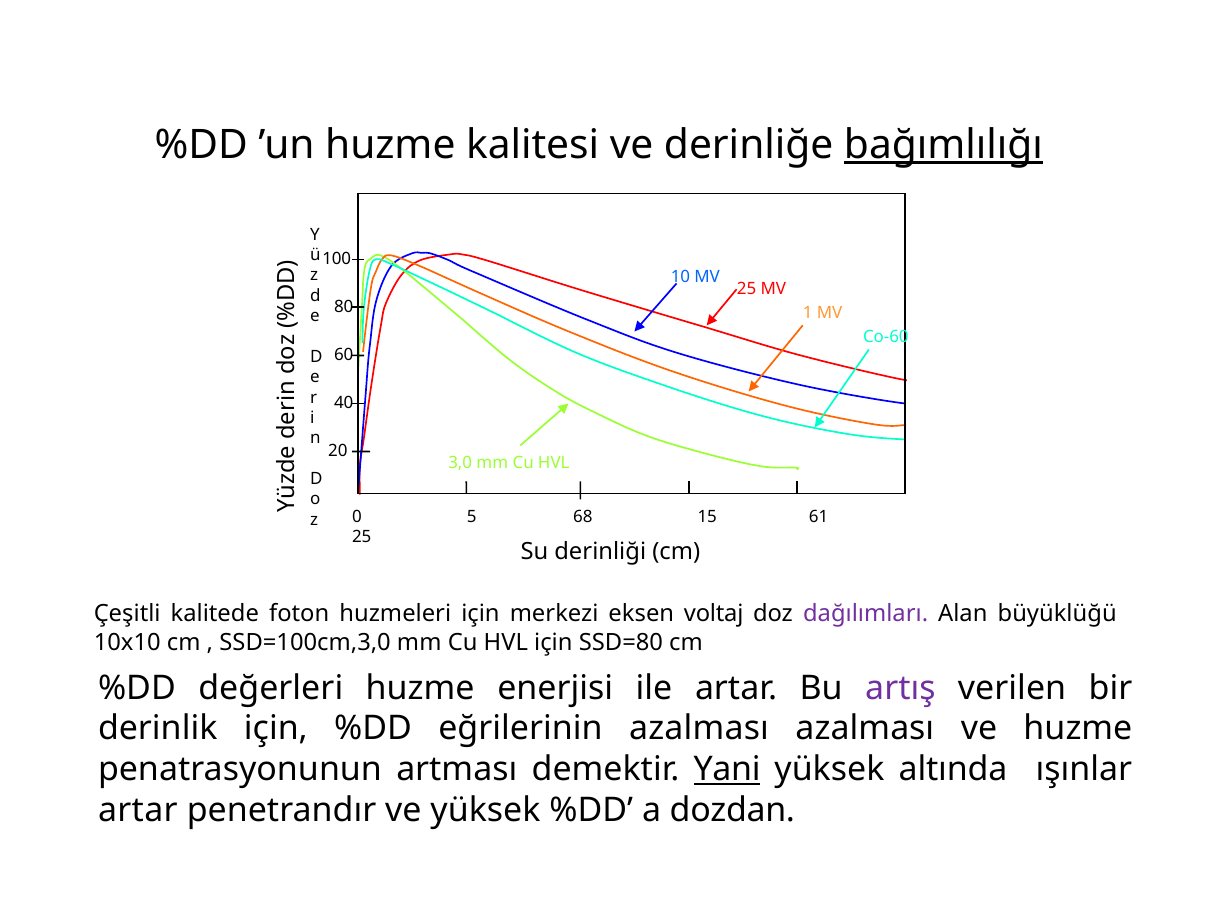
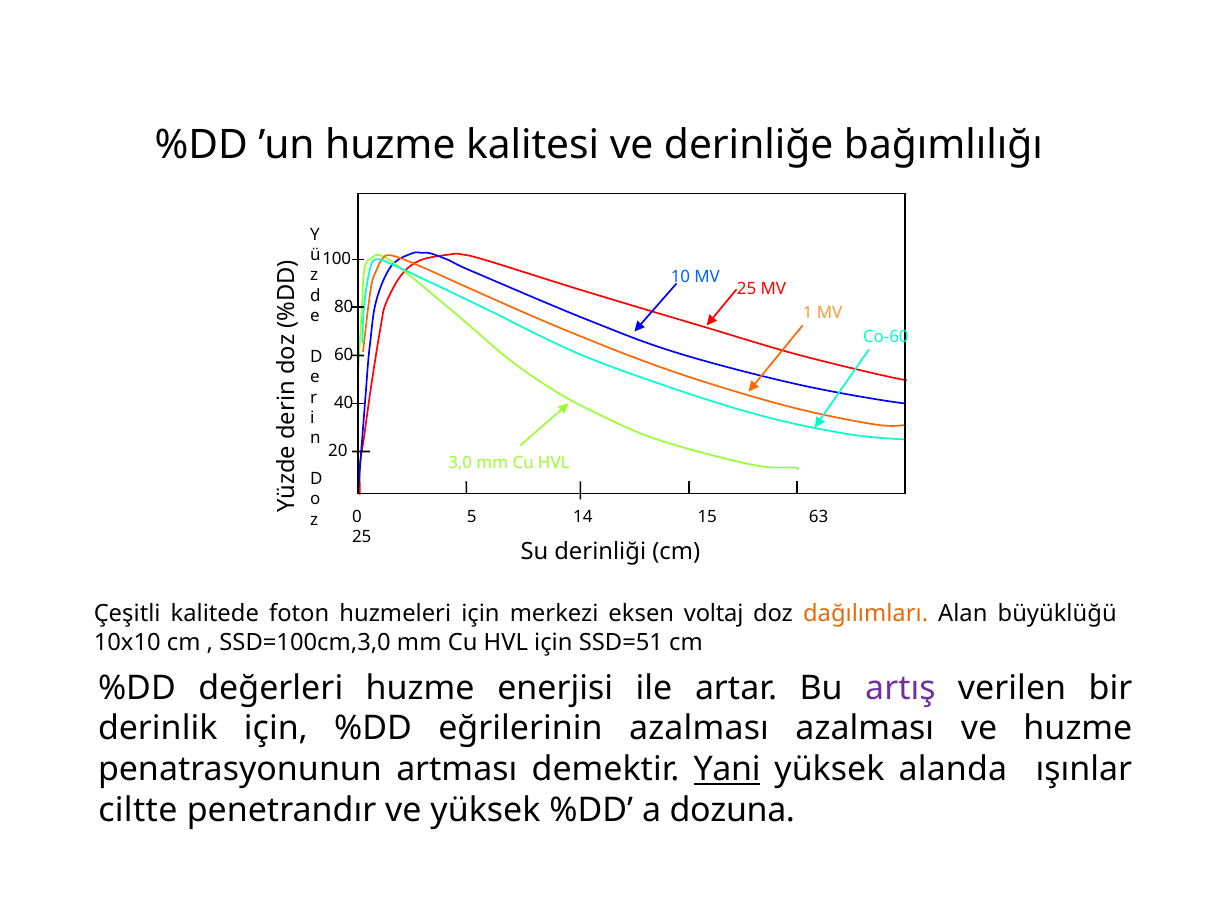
bağımlılığı underline: present -> none (943, 145)
68: 68 -> 14 (583, 517)
61: 61 -> 63 (819, 517)
dağılımları colour: purple -> orange (866, 614)
SSD=80: SSD=80 -> SSD=51 (621, 643)
altında: altında -> alanda (953, 770)
artar: artar -> ciltte (138, 811)
dozdan: dozdan -> dozuna (732, 811)
